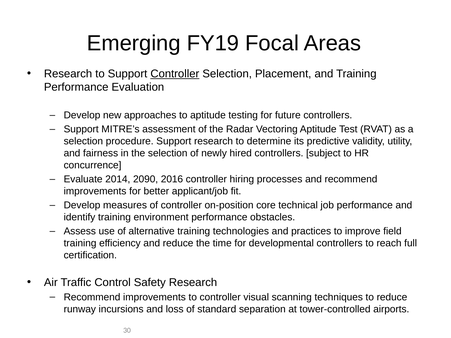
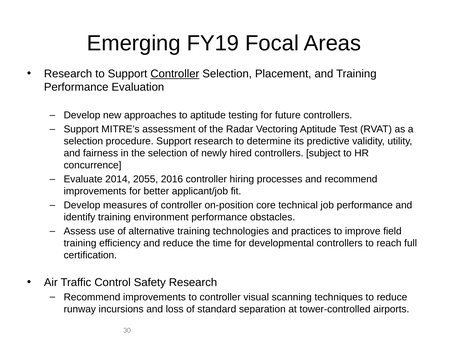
2090: 2090 -> 2055 (146, 179)
